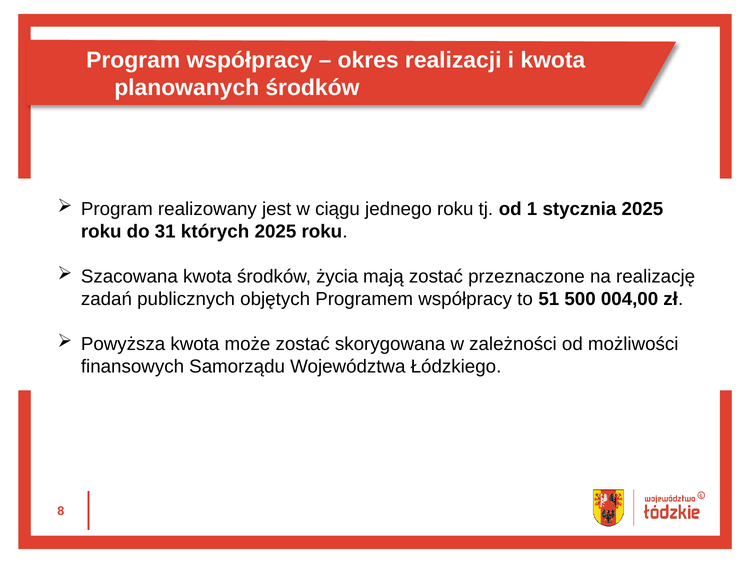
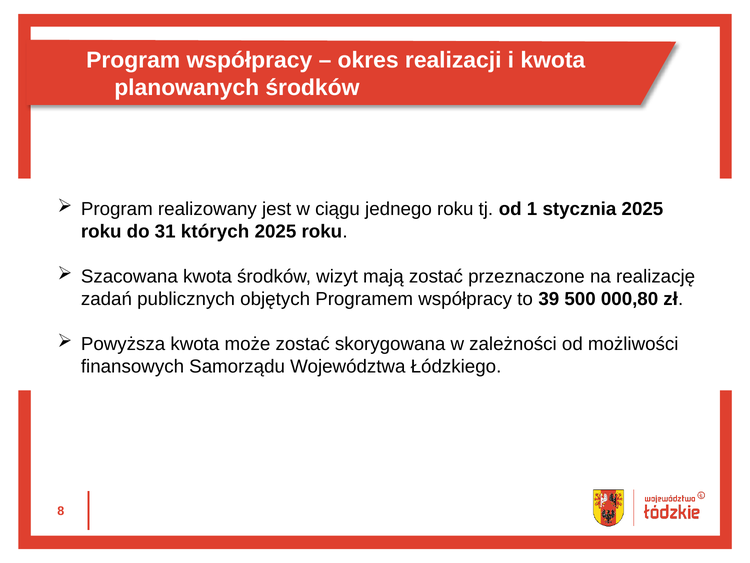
życia: życia -> wizyt (337, 276)
51: 51 -> 39 (549, 299)
004,00: 004,00 -> 000,80 (630, 299)
